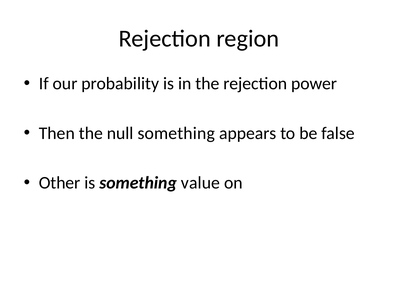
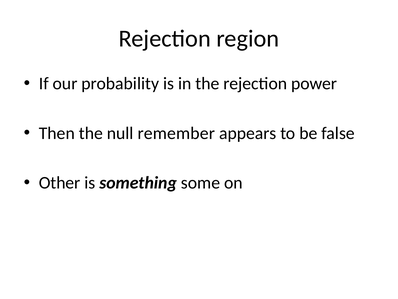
null something: something -> remember (176, 133)
value: value -> some (201, 183)
